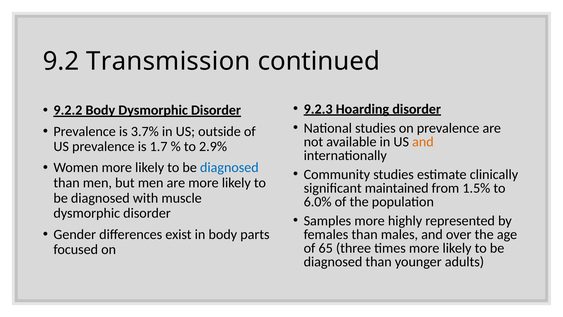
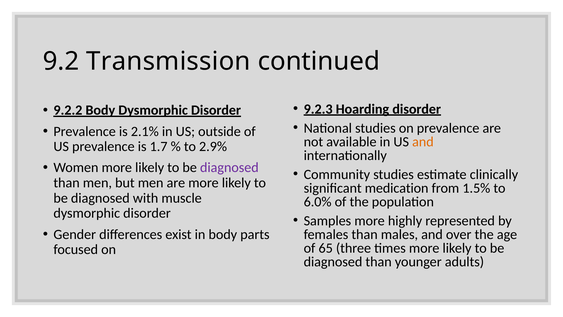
3.7%: 3.7% -> 2.1% (145, 131)
diagnosed colour: blue -> purple (229, 167)
maintained: maintained -> medication (397, 188)
